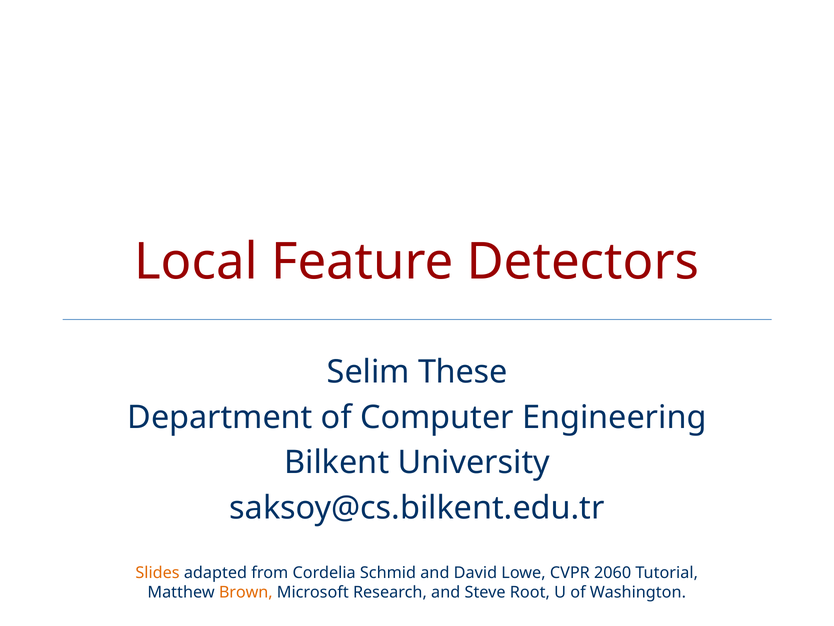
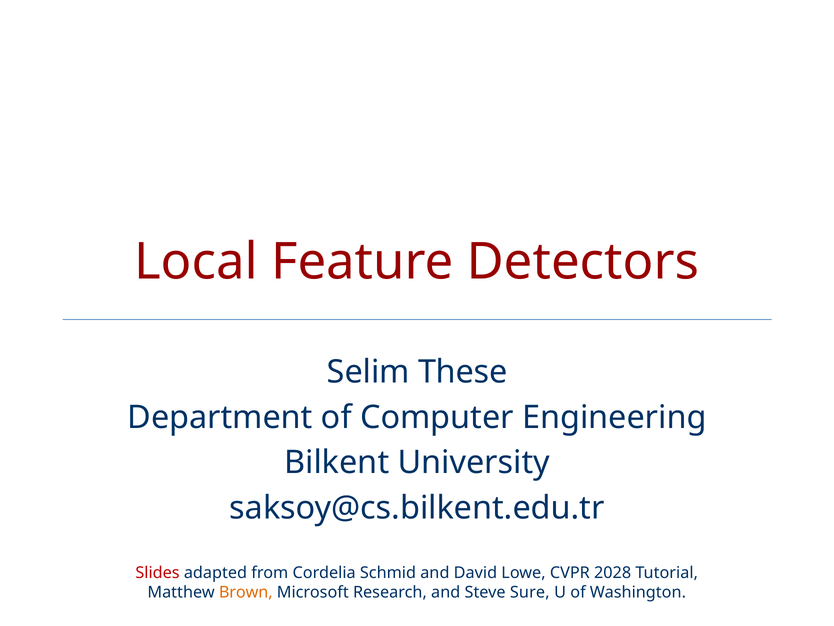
Slides colour: orange -> red (158, 573)
2060: 2060 -> 2028 (613, 573)
Root: Root -> Sure (530, 592)
